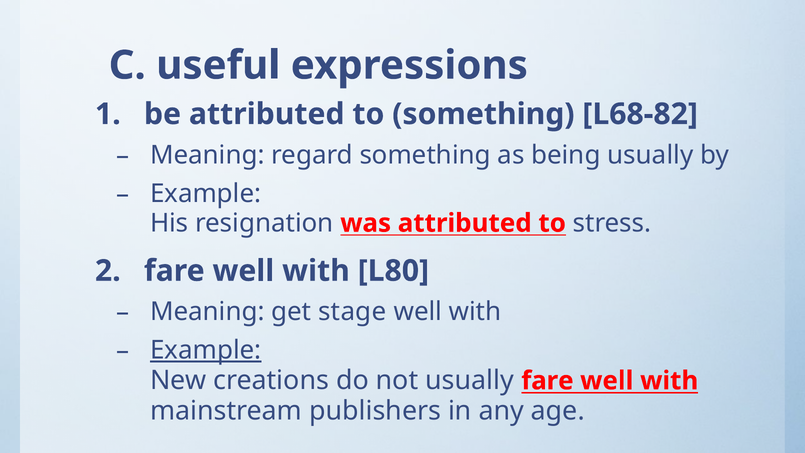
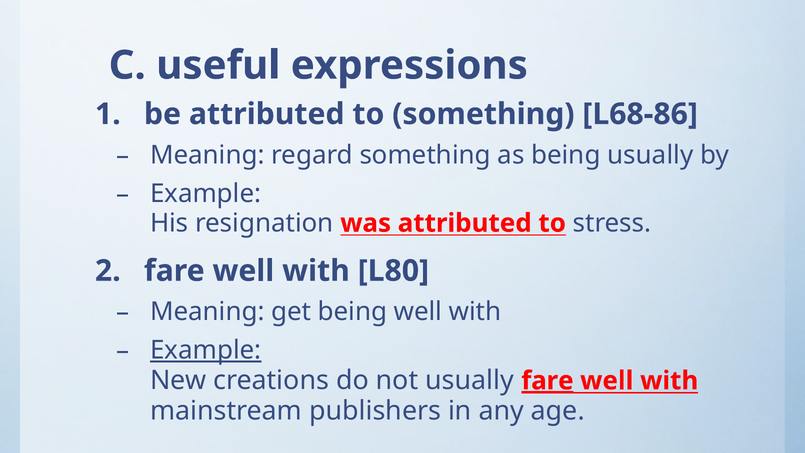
L68-82: L68-82 -> L68-86 (640, 114)
get stage: stage -> being (352, 312)
fare underline: none -> present (547, 381)
